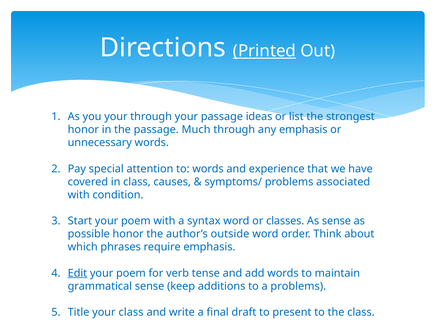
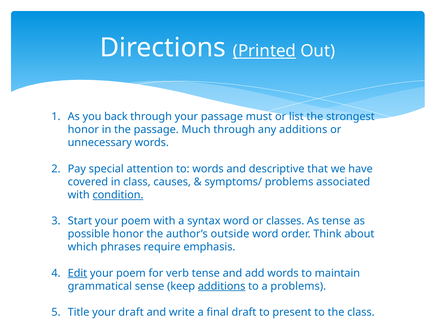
you your: your -> back (116, 117)
ideas: ideas -> must (259, 117)
any emphasis: emphasis -> additions (303, 130)
experience: experience -> descriptive (277, 169)
condition underline: none -> present (118, 195)
As sense: sense -> tense (336, 221)
additions underline: none -> present (222, 286)
your class: class -> draft (131, 312)
